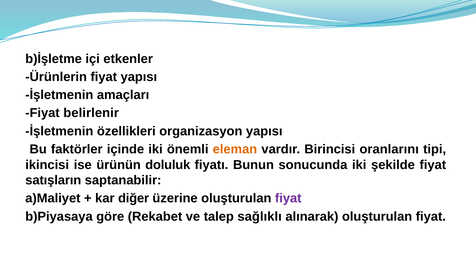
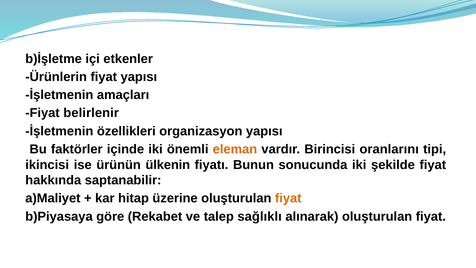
doluluk: doluluk -> ülkenin (168, 165)
satışların: satışların -> hakkında (53, 180)
diğer: diğer -> hitap (134, 198)
fiyat colour: purple -> orange (288, 198)
